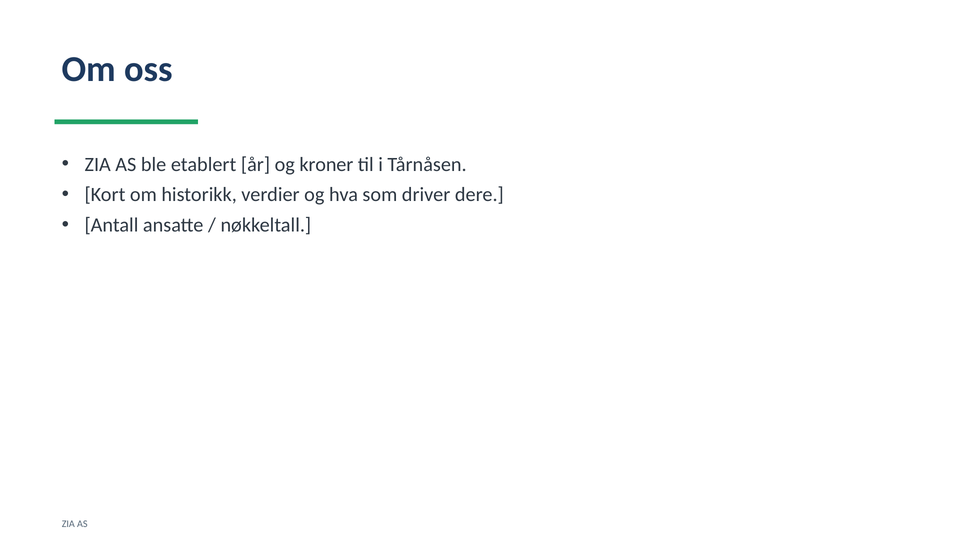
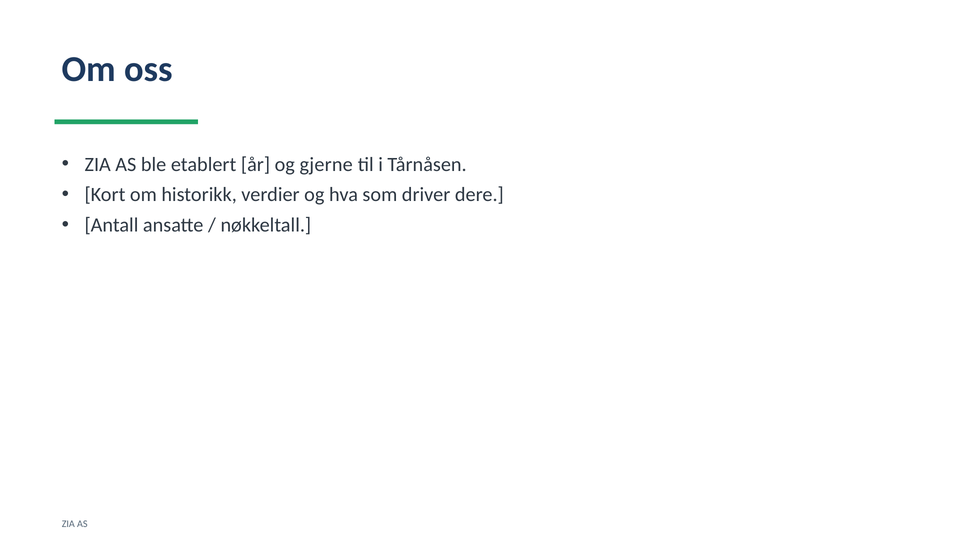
kroner: kroner -> gjerne (326, 164)
